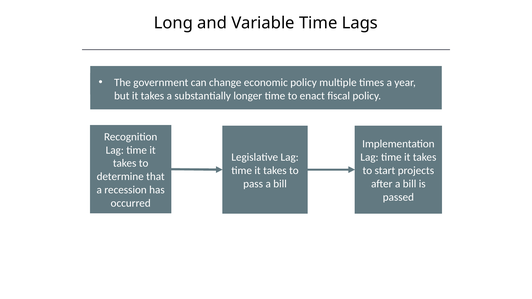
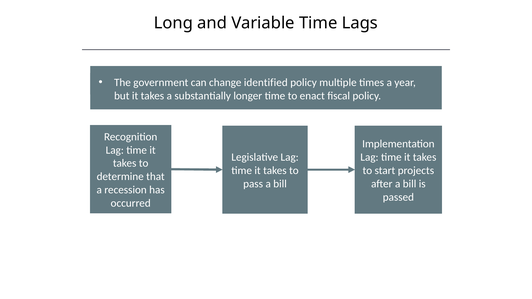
economic: economic -> identified (266, 82)
